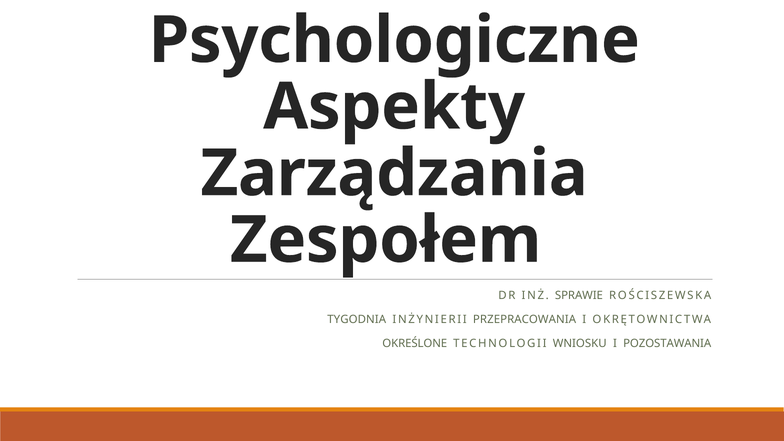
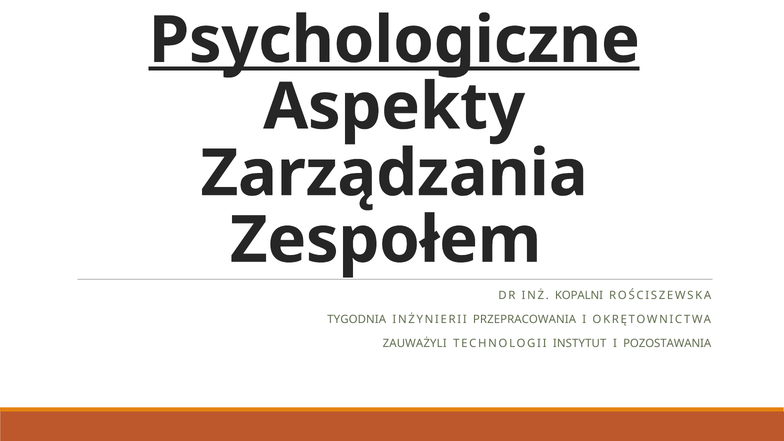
Psychologiczne underline: none -> present (394, 40)
SPRAWIE: SPRAWIE -> KOPALNI (579, 296)
OKREŚLONE: OKREŚLONE -> ZAUWAŻYLI (415, 343)
WNIOSKU: WNIOSKU -> INSTYTUT (580, 343)
